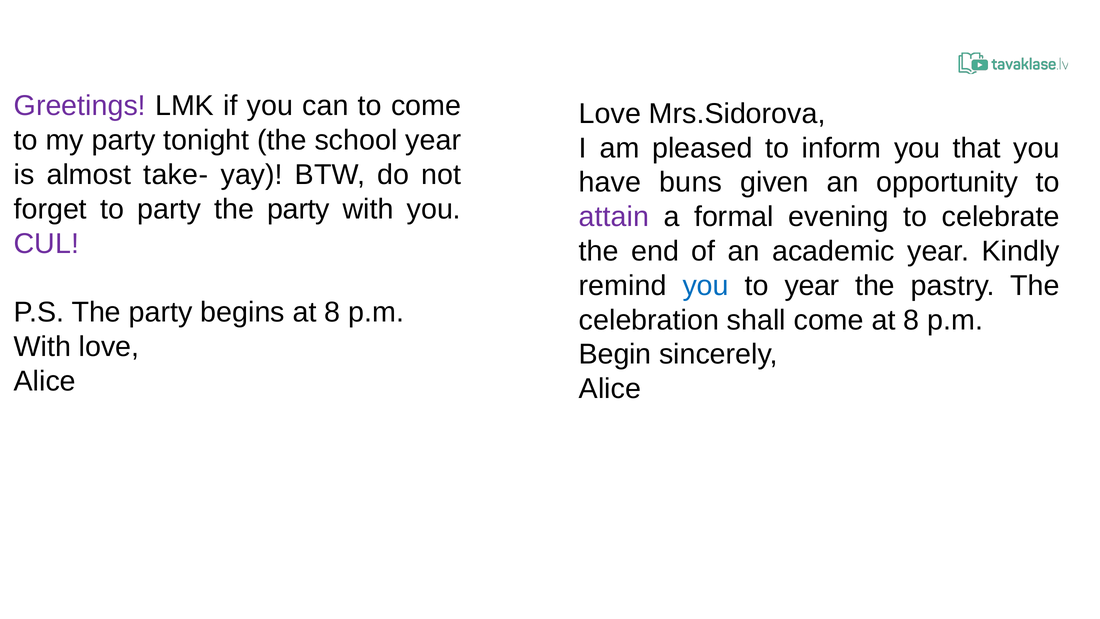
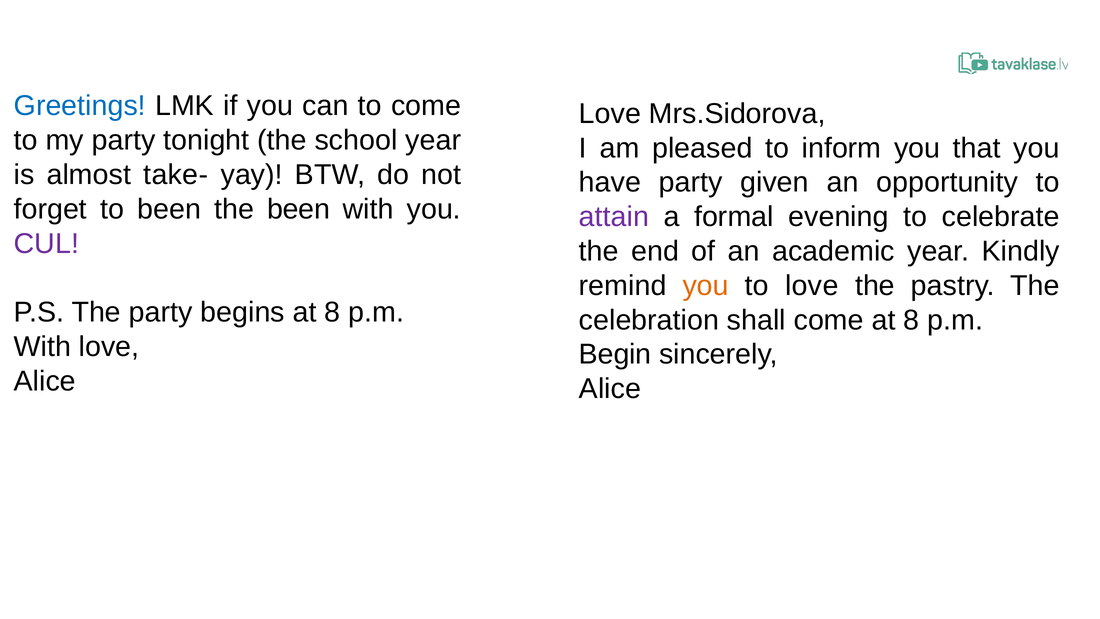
Greetings colour: purple -> blue (80, 106)
have buns: buns -> party (691, 182)
to party: party -> been (169, 209)
party: party -> been (299, 209)
you colour: blue -> orange (706, 286)
to year: year -> love (812, 286)
